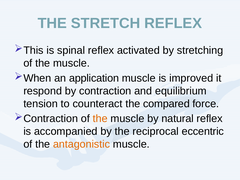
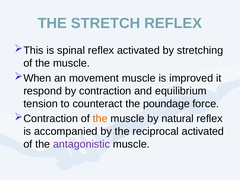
application: application -> movement (94, 78)
compared: compared -> poundage (166, 104)
reciprocal eccentric: eccentric -> activated (203, 131)
antagonistic colour: orange -> purple (82, 144)
